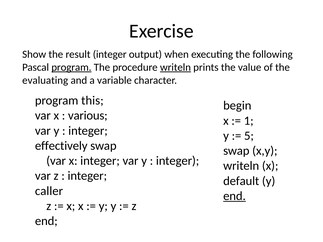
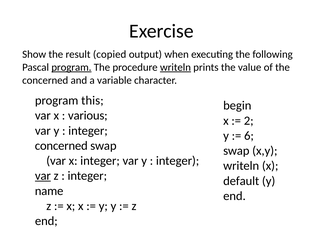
result integer: integer -> copied (110, 54)
evaluating: evaluating -> concerned (45, 80)
1: 1 -> 2 (249, 121)
5: 5 -> 6 (249, 136)
effectively: effectively -> concerned (61, 146)
var underline: none -> present (43, 176)
caller: caller -> name (49, 191)
end underline: present -> none (234, 196)
